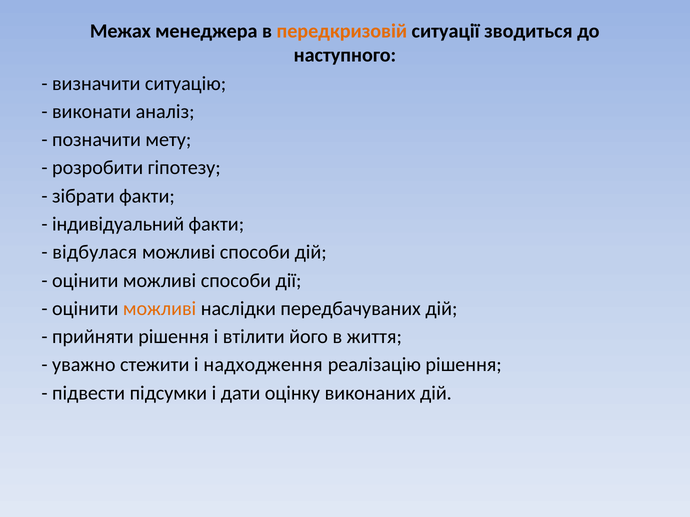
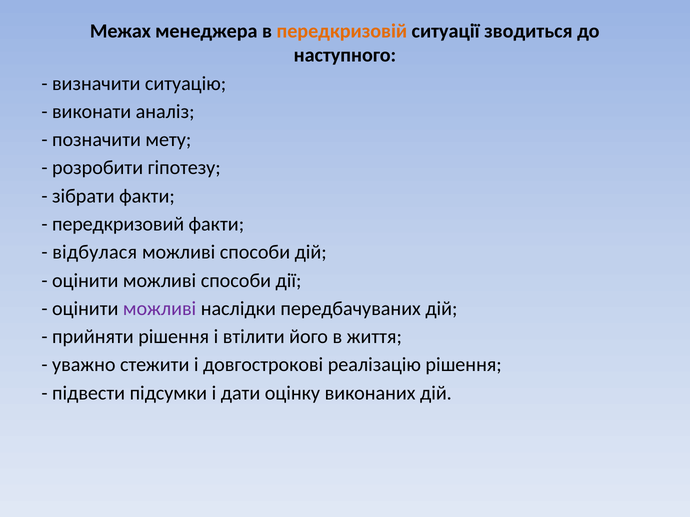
індивідуальний: індивідуальний -> передкризовий (118, 224)
можливі colour: orange -> purple (160, 309)
надходження: надходження -> довгострокові (263, 365)
